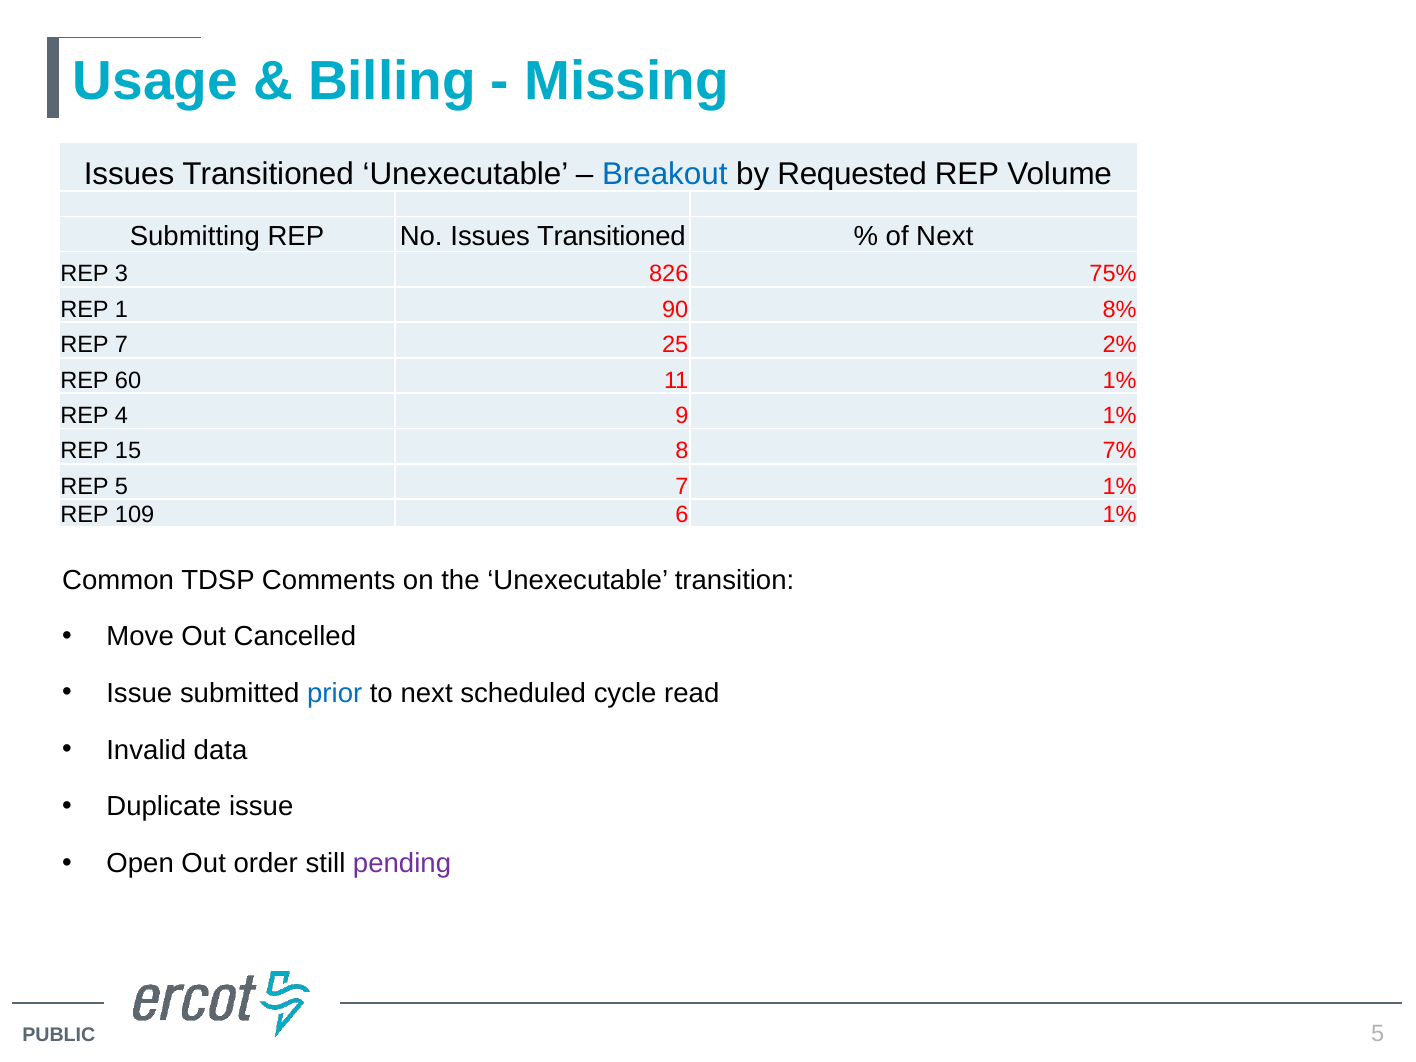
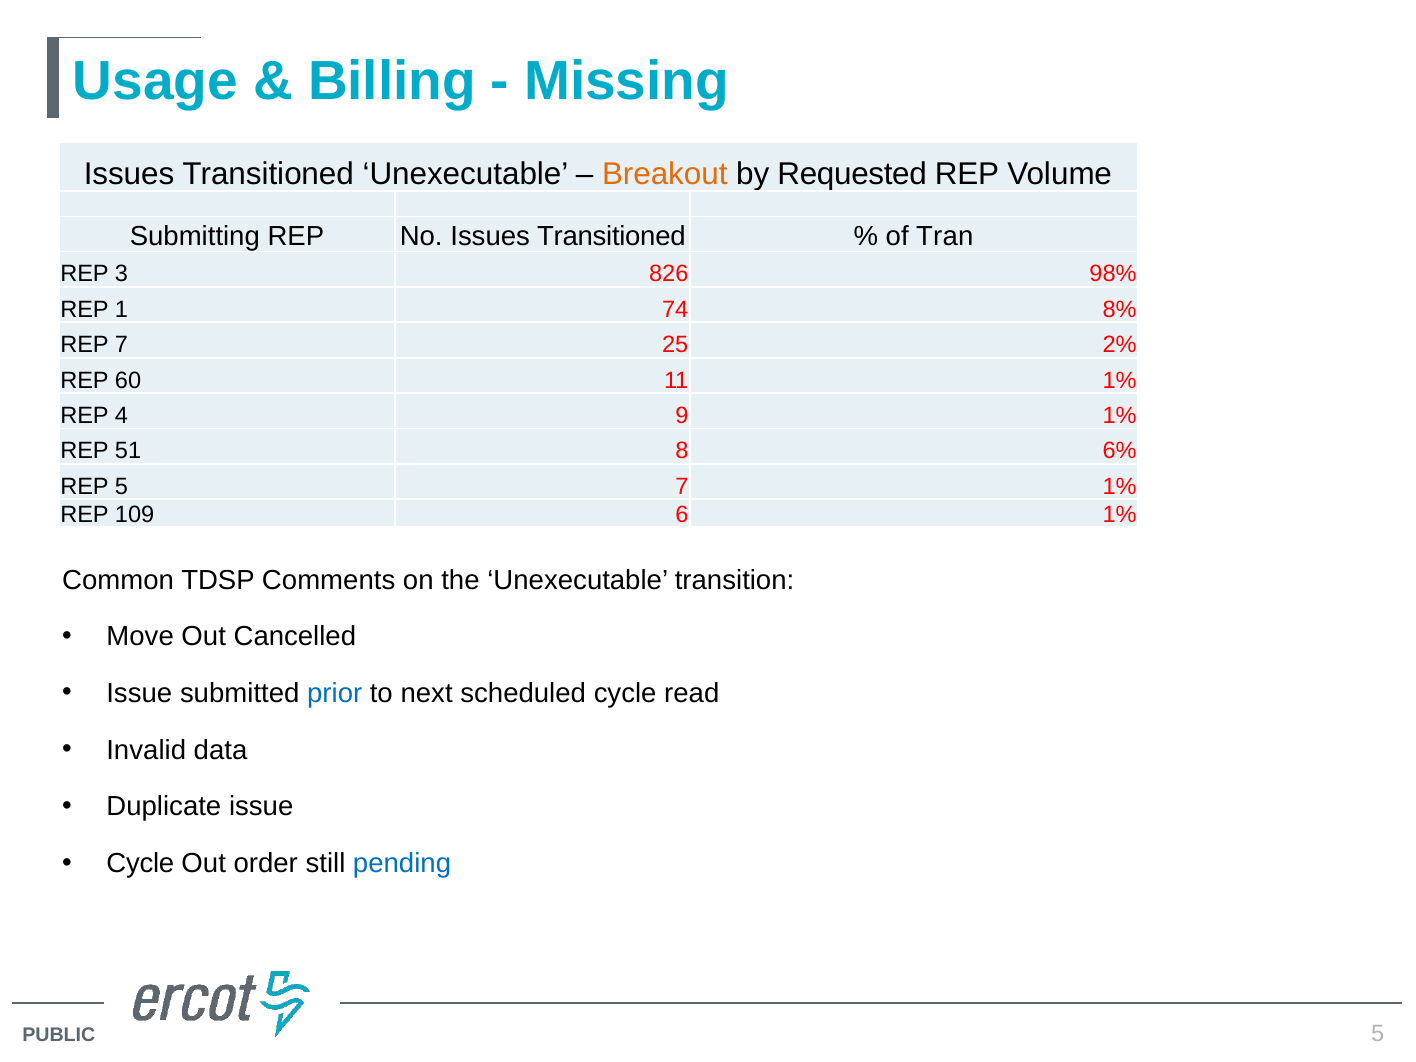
Breakout colour: blue -> orange (665, 174)
of Next: Next -> Tran (945, 236)
75%: 75% -> 98% (1113, 274)
90: 90 -> 74 (675, 310)
15: 15 -> 51 (128, 451)
7%: 7% -> 6% (1120, 451)
Open: Open -> Cycle (140, 863)
pending colour: purple -> blue (402, 863)
